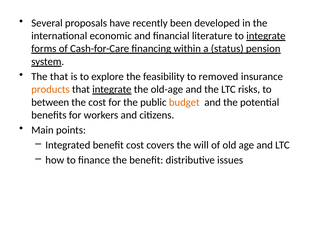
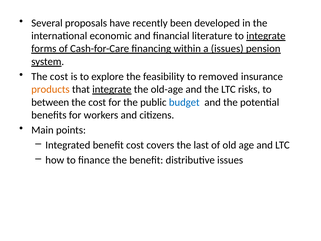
a status: status -> issues (227, 49)
that: that -> cost (59, 76)
budget colour: orange -> blue (184, 102)
will: will -> last (201, 145)
